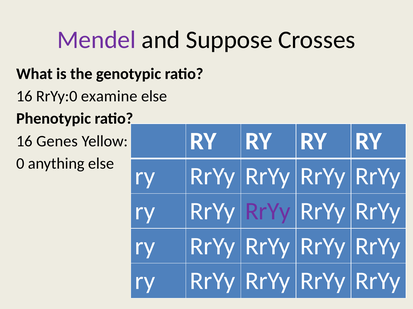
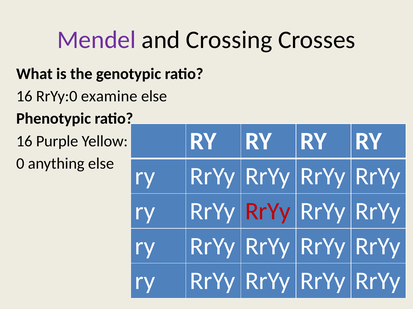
Suppose: Suppose -> Crossing (229, 40)
Genes: Genes -> Purple (57, 141)
RrYy colour: purple -> red (268, 212)
